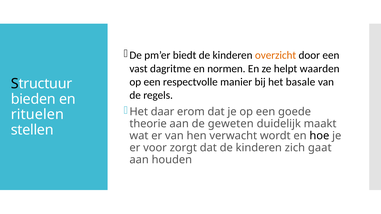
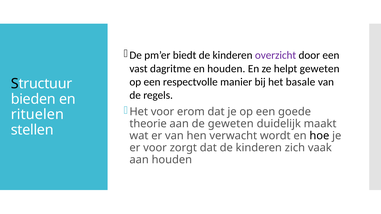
overzicht colour: orange -> purple (276, 55)
en normen: normen -> houden (226, 69)
helpt waarden: waarden -> geweten (320, 69)
Het daar: daar -> voor (163, 112)
gaat: gaat -> vaak (320, 148)
